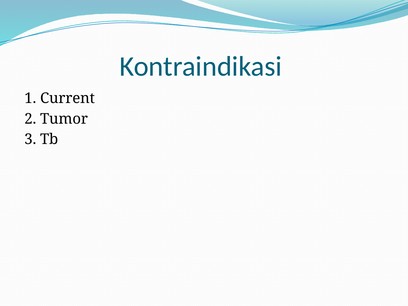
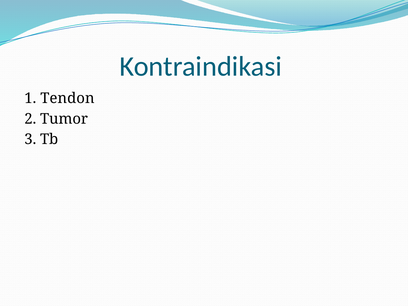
Current: Current -> Tendon (67, 98)
